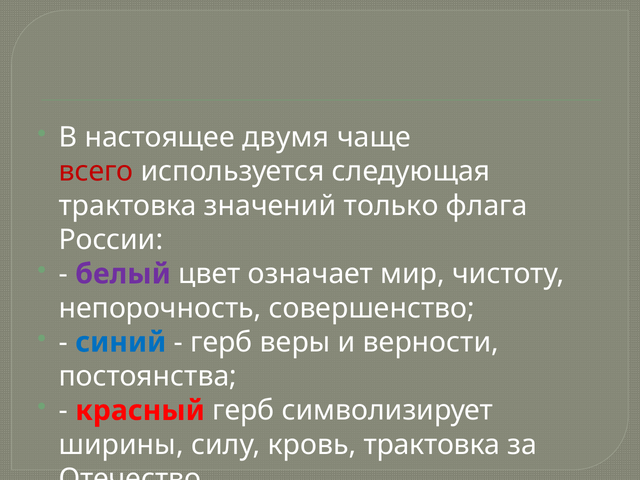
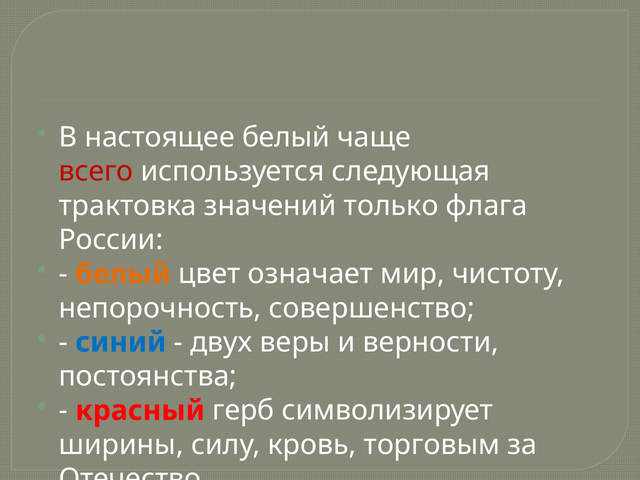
настоящее двумя: двумя -> белый (286, 137)
белый colour: purple -> orange (123, 274)
герб: герб -> двух (221, 342)
кровь трактовка: трактовка -> торговым (432, 445)
